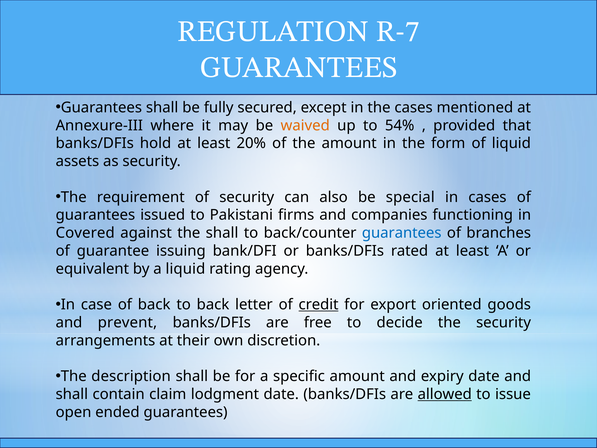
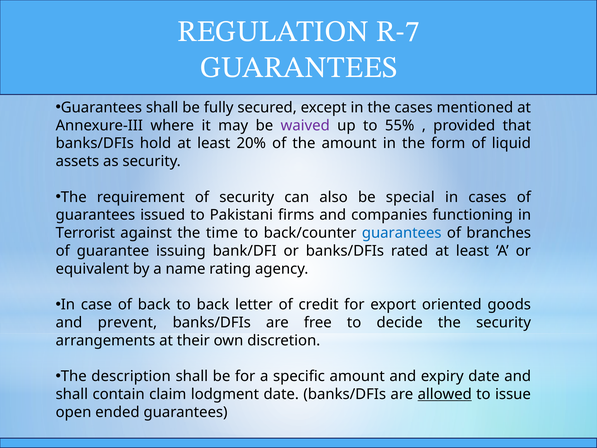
waived colour: orange -> purple (305, 125)
54%: 54% -> 55% (400, 125)
Covered: Covered -> Terrorist (85, 233)
the shall: shall -> time (222, 233)
a liquid: liquid -> name (185, 269)
credit underline: present -> none (319, 304)
